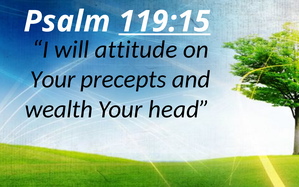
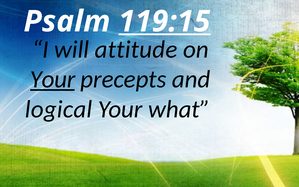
Your underline: none -> present (53, 79)
wealth: wealth -> logical (59, 109)
head: head -> what (179, 109)
